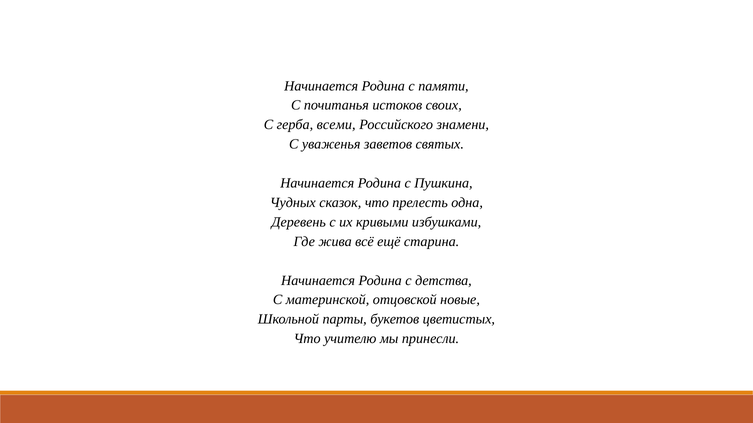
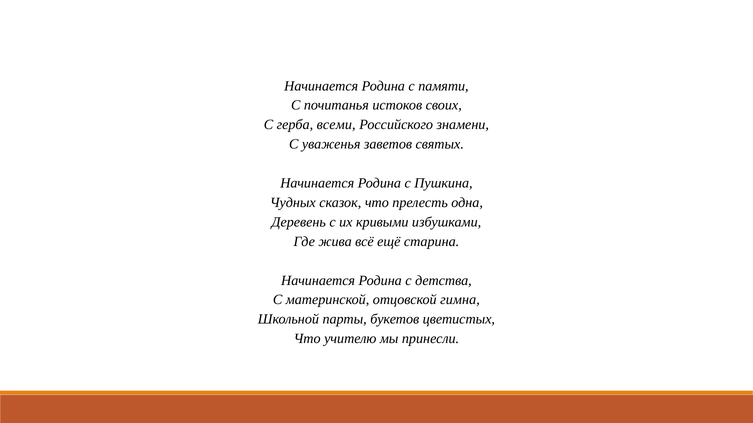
новые: новые -> гимна (460, 300)
